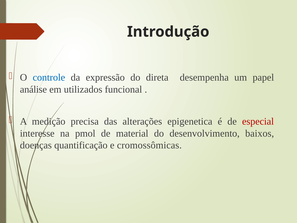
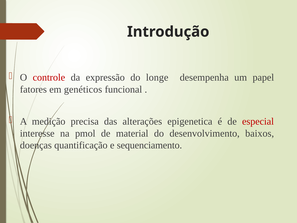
controle colour: blue -> red (49, 77)
direta: direta -> longe (157, 77)
análise: análise -> fatores (33, 89)
utilizados: utilizados -> genéticos (83, 89)
cromossômicas: cromossômicas -> sequenciamento (149, 145)
